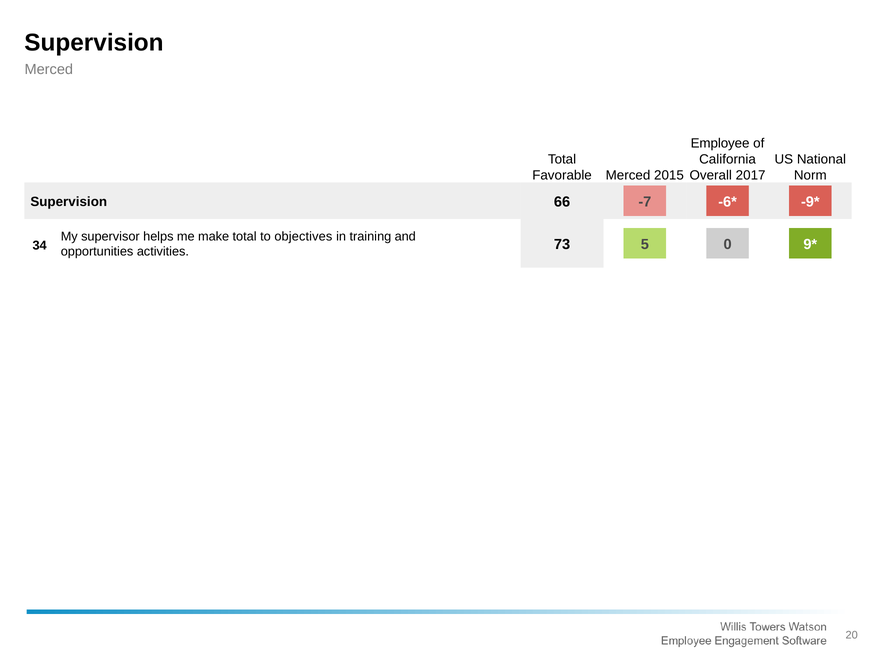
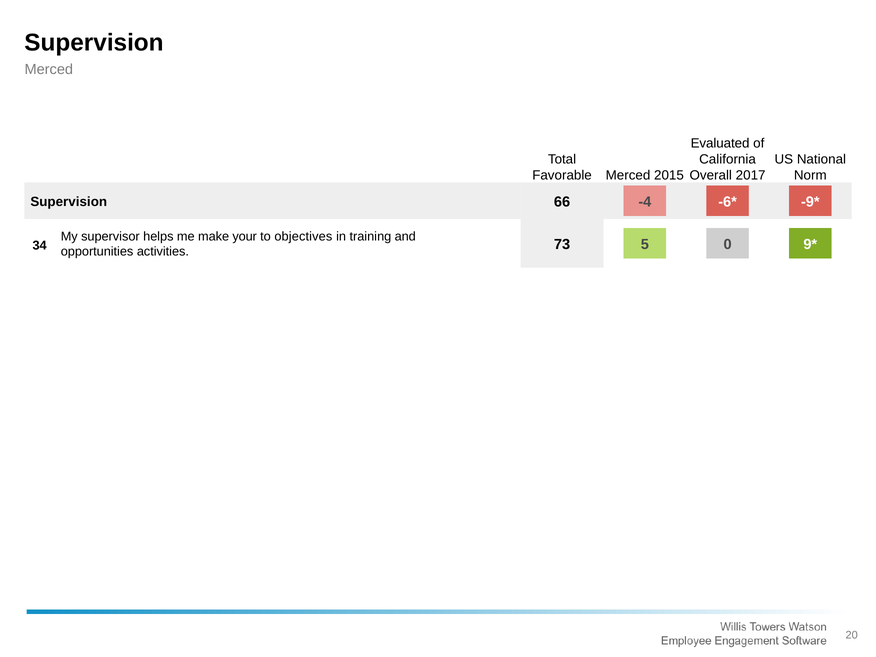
Employee: Employee -> Evaluated (720, 143)
-7: -7 -> -4 (645, 202)
make total: total -> your (245, 237)
